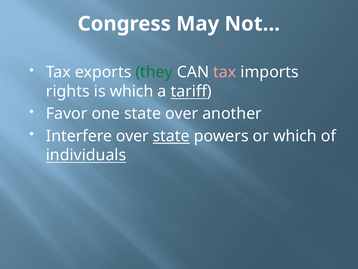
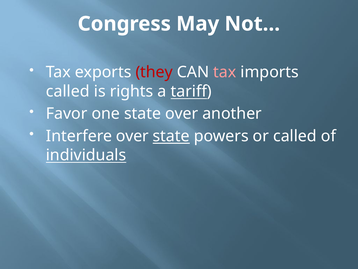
they colour: green -> red (154, 72)
rights: rights -> called (68, 91)
is which: which -> rights (132, 91)
or which: which -> called (295, 136)
